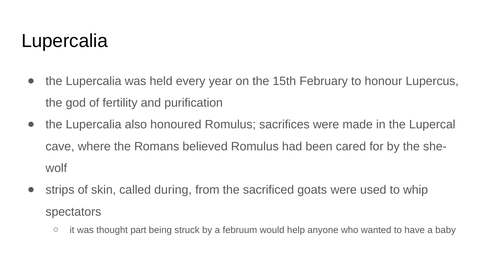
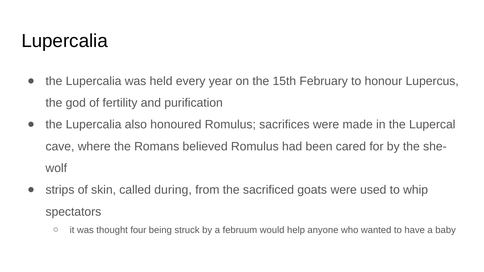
part: part -> four (138, 230)
